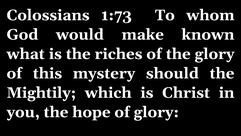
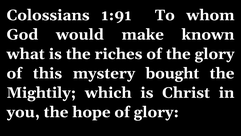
1:73: 1:73 -> 1:91 (116, 15)
should: should -> bought (172, 73)
